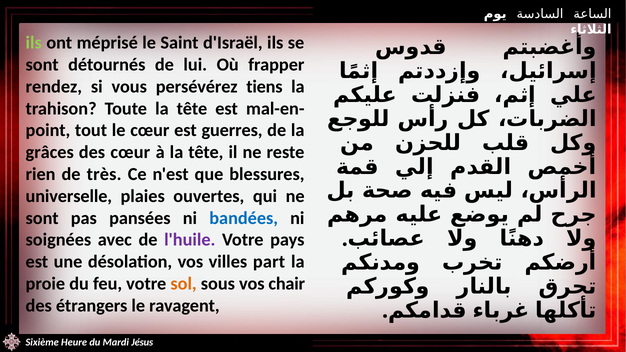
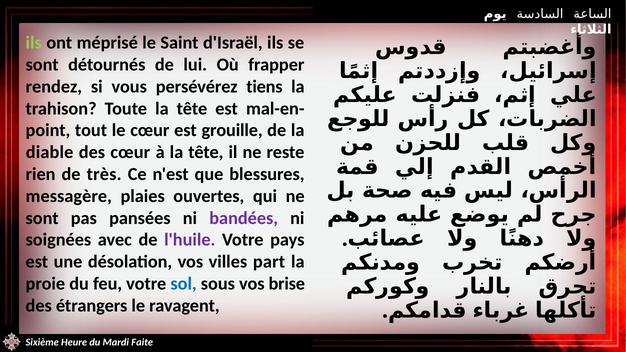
guerres: guerres -> grouille (232, 130)
grâces: grâces -> diable (50, 152)
universelle: universelle -> messagère (69, 196)
bandées colour: blue -> purple (244, 218)
sol colour: orange -> blue (184, 284)
chair: chair -> brise (287, 284)
Jésus: Jésus -> Faite (142, 343)
